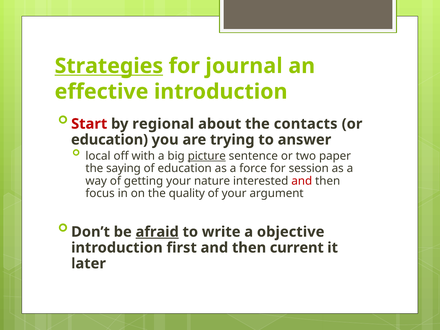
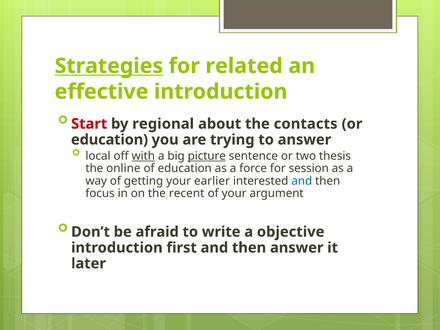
journal: journal -> related (244, 66)
with underline: none -> present (143, 156)
paper: paper -> thesis (335, 156)
saying: saying -> online (123, 168)
nature: nature -> earlier (212, 181)
and colour: red -> blue (302, 181)
quality: quality -> recent (187, 193)
afraid underline: present -> none (157, 232)
then current: current -> answer (297, 248)
